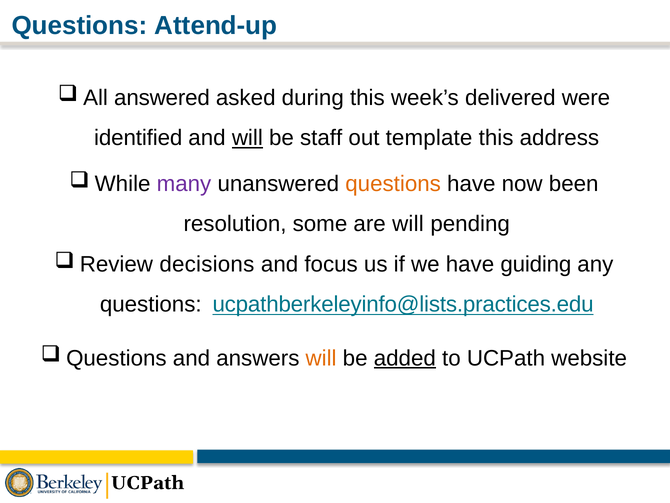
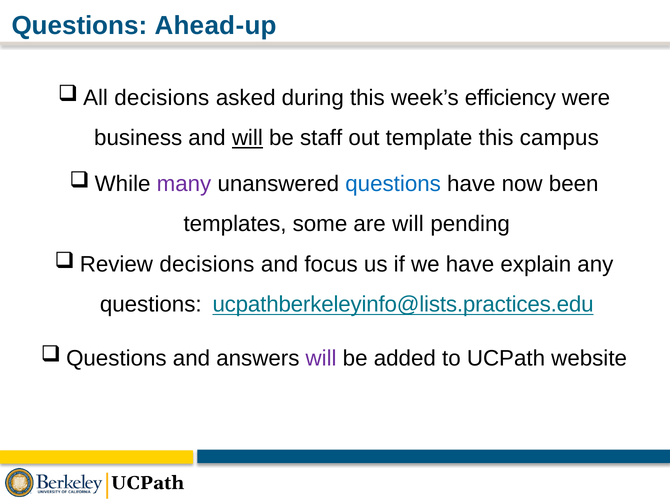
Attend-up: Attend-up -> Ahead-up (216, 25)
answered: answered -> decisions (162, 98)
delivered: delivered -> efficiency (510, 98)
identified: identified -> business (138, 138)
address: address -> campus (559, 138)
questions colour: orange -> blue (393, 184)
resolution: resolution -> templates (235, 224)
guiding: guiding -> explain (536, 264)
will colour: orange -> purple (321, 358)
added underline: present -> none (405, 358)
